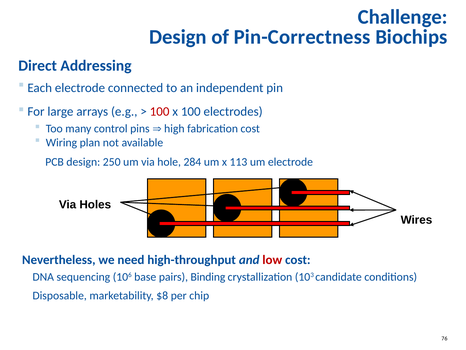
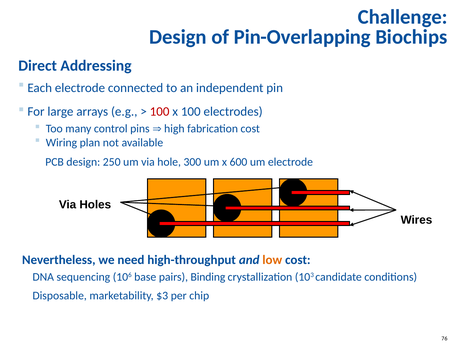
Pin-Correctness: Pin-Correctness -> Pin-Overlapping (302, 37)
284: 284 -> 300 (192, 162)
113: 113 -> 600 (238, 162)
low colour: red -> orange (272, 260)
$8: $8 -> $3 (162, 295)
